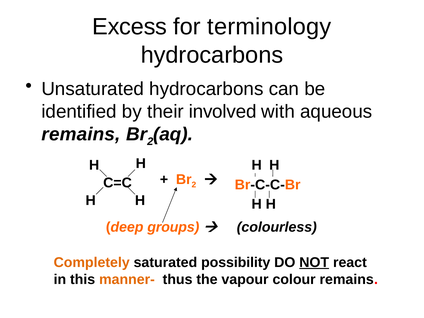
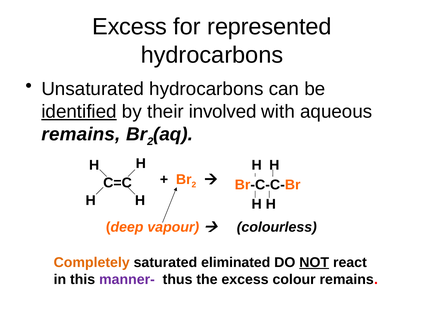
terminology: terminology -> represented (269, 27)
identified underline: none -> present (79, 112)
groups: groups -> vapour (173, 227)
possibility: possibility -> eliminated (236, 262)
manner- colour: orange -> purple (127, 279)
the vapour: vapour -> excess (245, 279)
